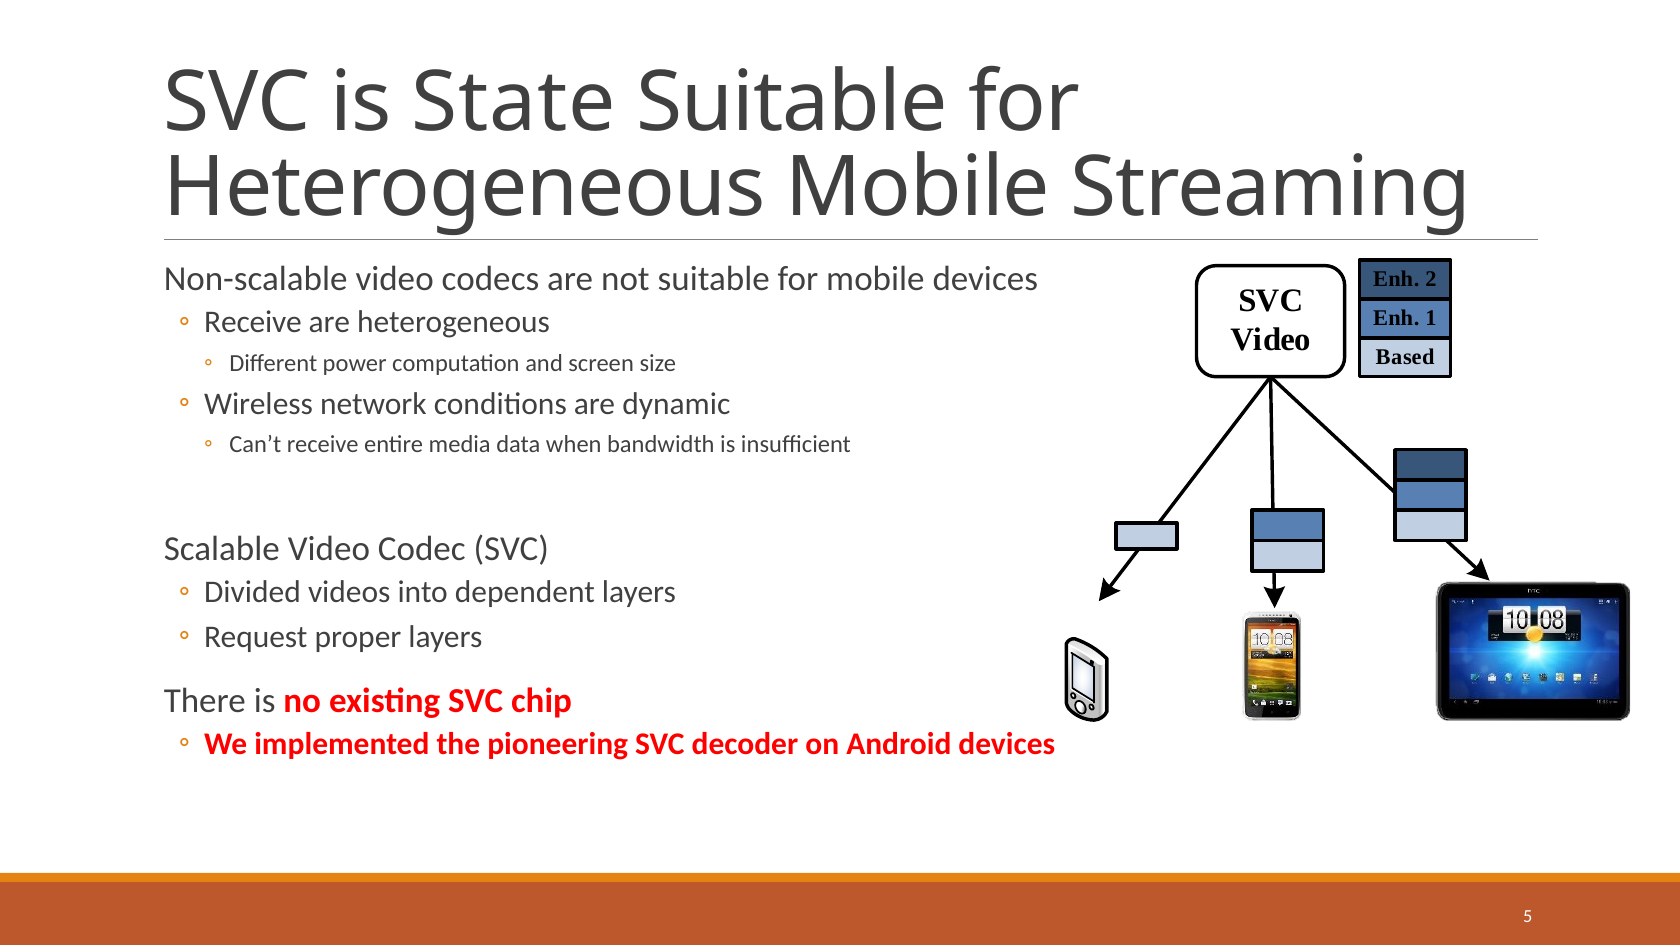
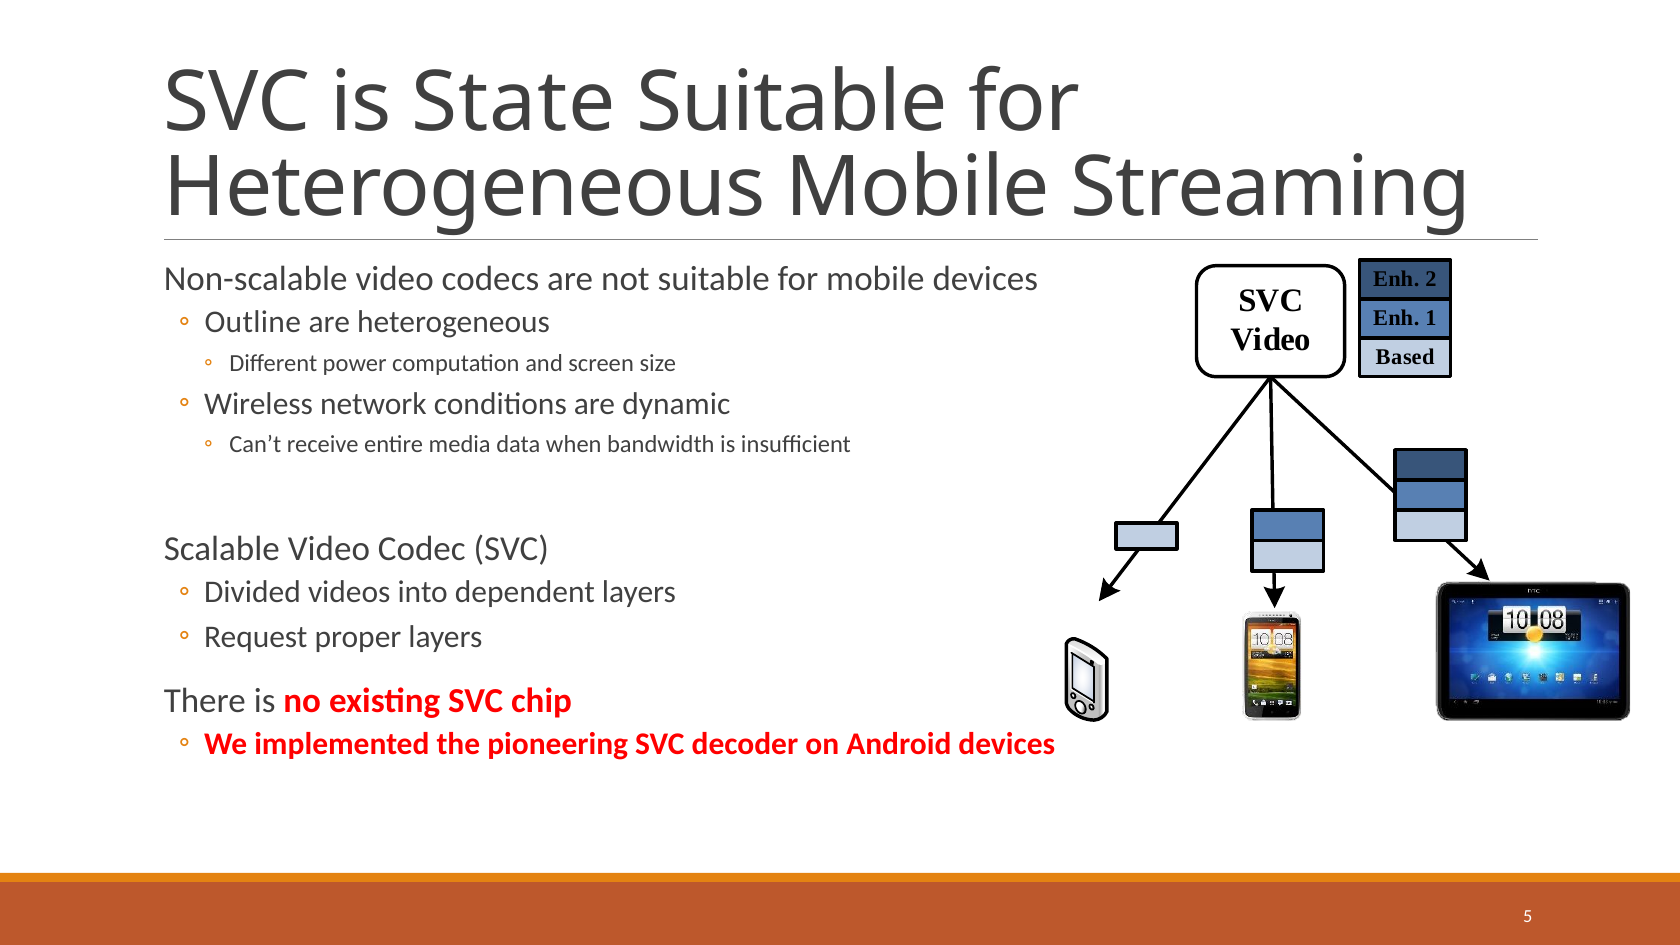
Receive: Receive -> Outline (253, 322)
